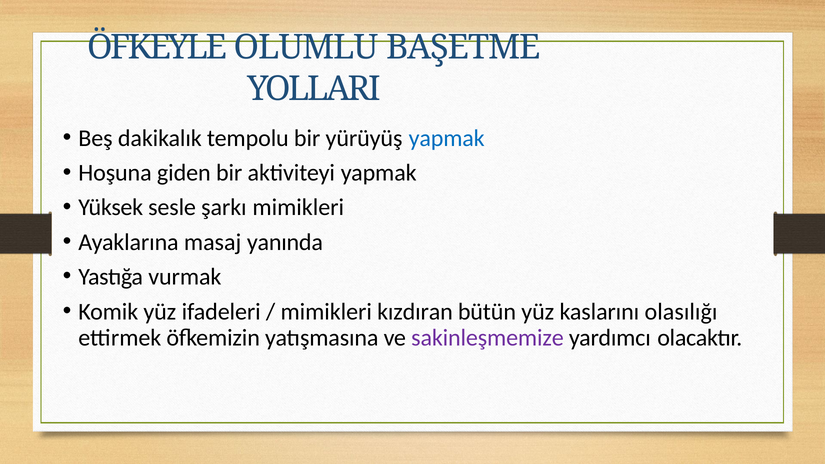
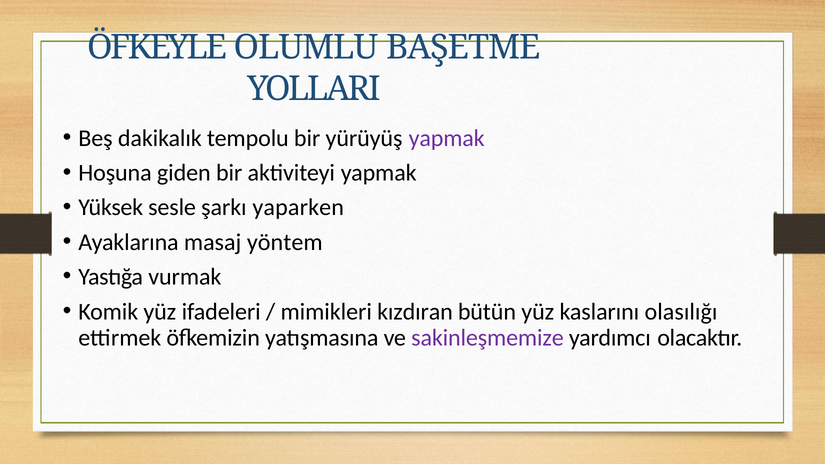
yapmak colour: blue -> purple (447, 138)
şarkı mimikleri: mimikleri -> yaparken (298, 207)
yanında: yanında -> yöntem (285, 242)
